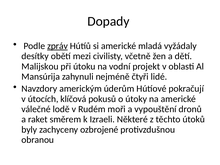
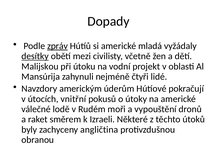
desítky underline: none -> present (35, 56)
klíčová: klíčová -> vnitřní (73, 99)
ozbrojené: ozbrojené -> angličtina (99, 130)
